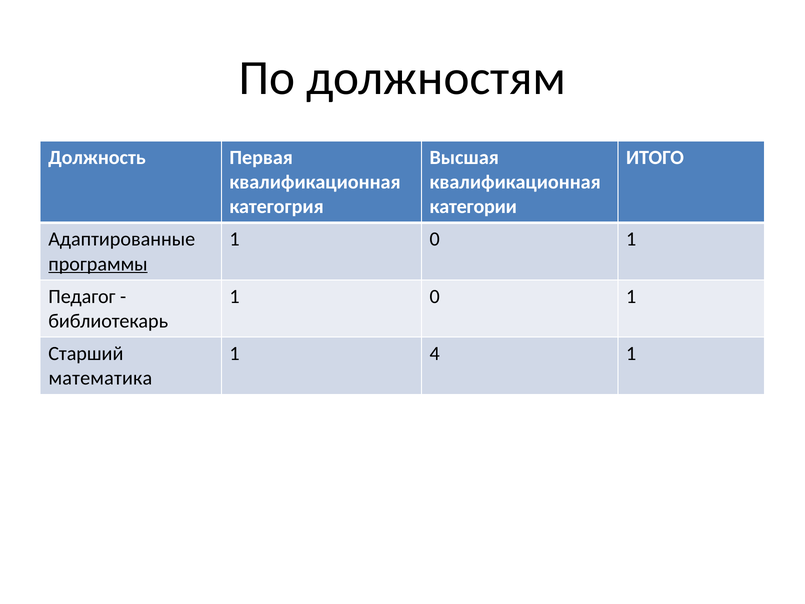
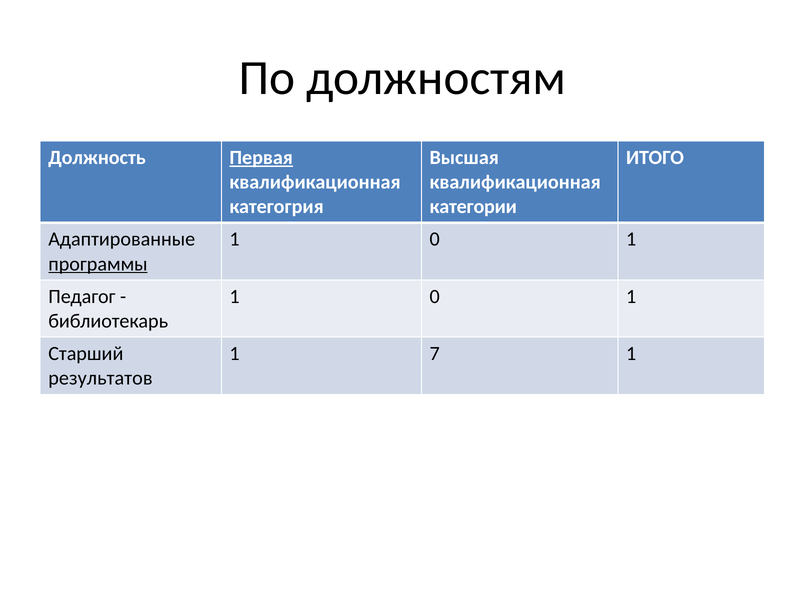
Первая underline: none -> present (261, 157)
4: 4 -> 7 (435, 354)
математика: математика -> результатов (100, 378)
